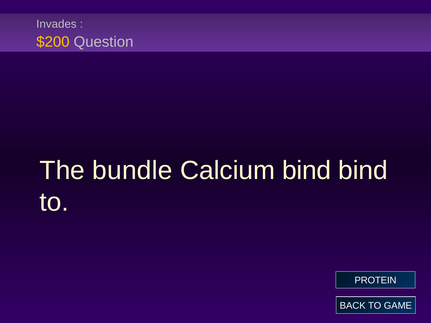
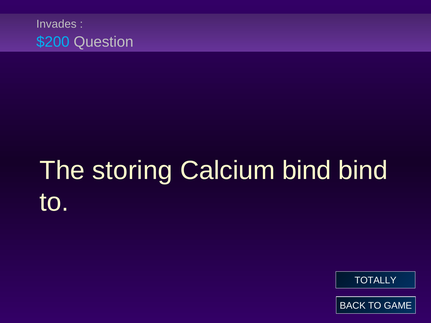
$200 colour: yellow -> light blue (53, 42)
bundle: bundle -> storing (132, 171)
PROTEIN: PROTEIN -> TOTALLY (376, 281)
